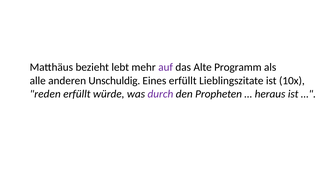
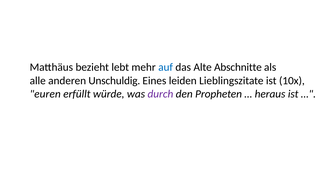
auf colour: purple -> blue (166, 67)
Programm: Programm -> Abschnitte (238, 67)
Eines erfüllt: erfüllt -> leiden (183, 81)
reden: reden -> euren (45, 94)
